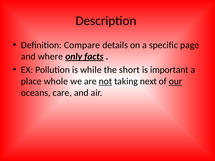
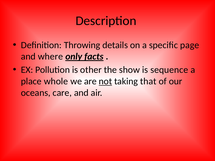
Compare: Compare -> Throwing (82, 45)
while: while -> other (91, 70)
short: short -> show (129, 70)
important: important -> sequence (169, 70)
next: next -> that (148, 81)
our underline: present -> none (176, 81)
